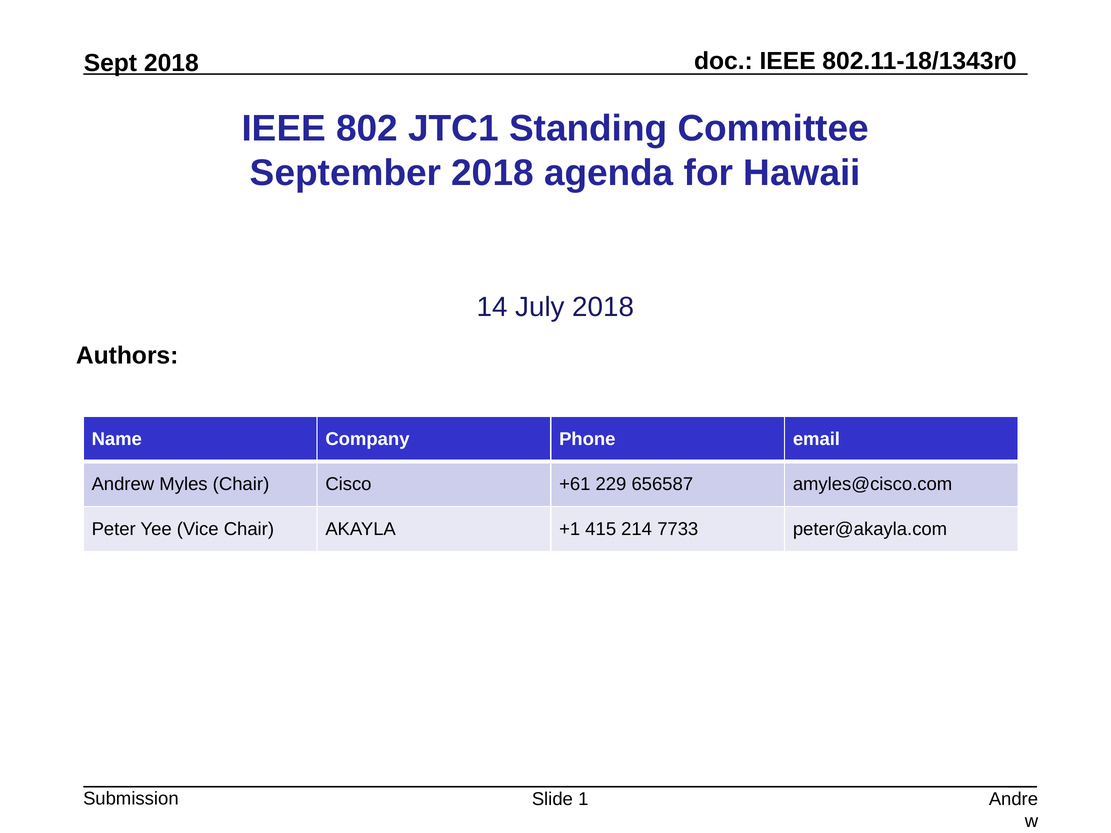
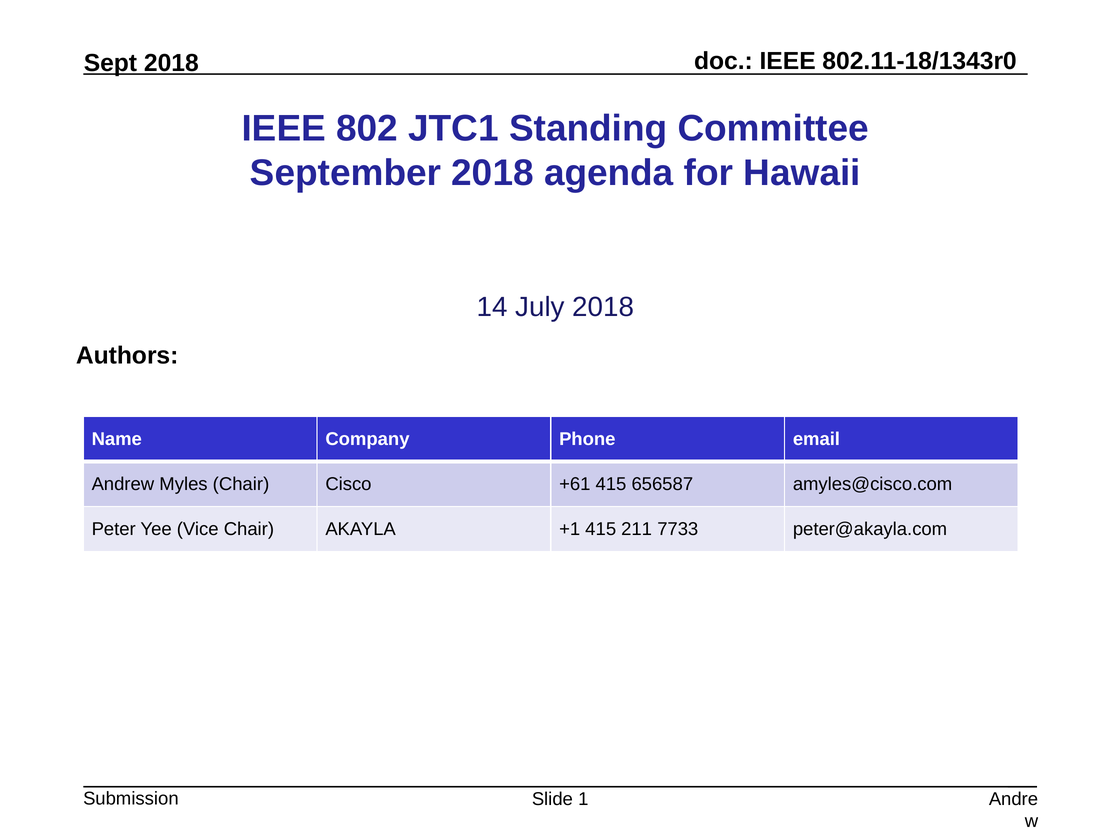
+61 229: 229 -> 415 (611, 484)
214: 214 -> 211 (637, 529)
